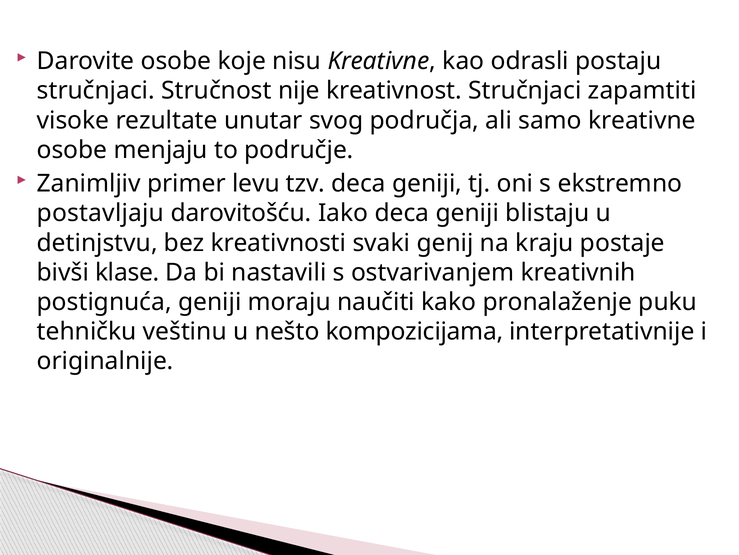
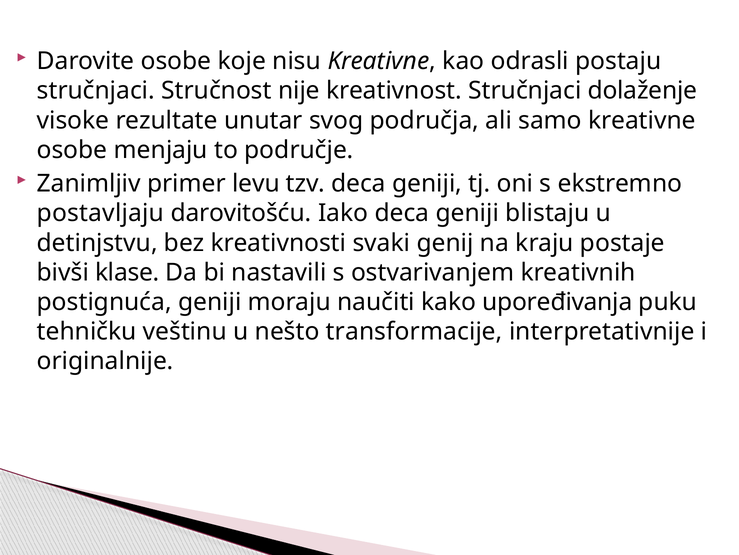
zapamtiti: zapamtiti -> dolaženje (642, 91)
pronalaženje: pronalaženje -> upoređivanja (557, 302)
kompozicijama: kompozicijama -> transformacije (414, 331)
